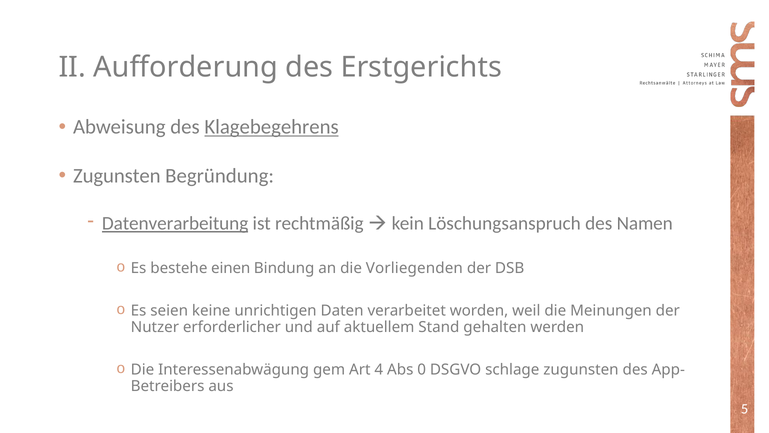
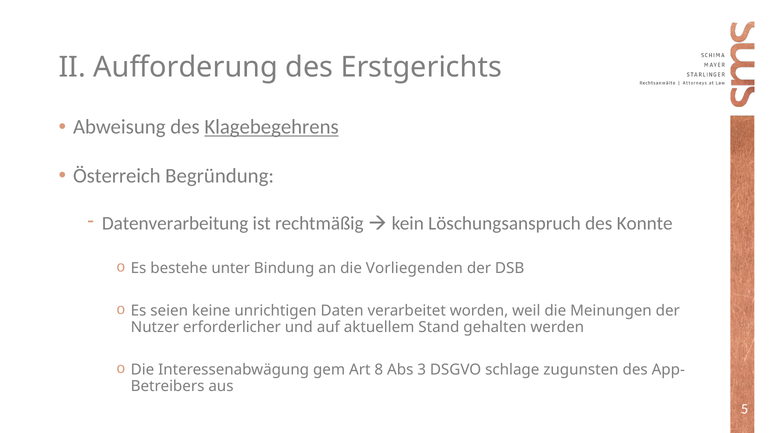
Zugunsten: Zugunsten -> Österreich (117, 176)
Datenverarbeitung underline: present -> none (175, 223)
Namen: Namen -> Konnte (645, 223)
einen: einen -> unter (231, 268)
4: 4 -> 8 (379, 370)
0: 0 -> 3 (422, 370)
